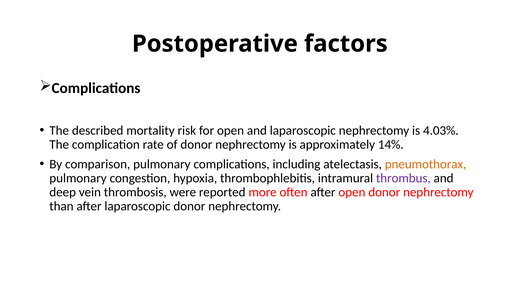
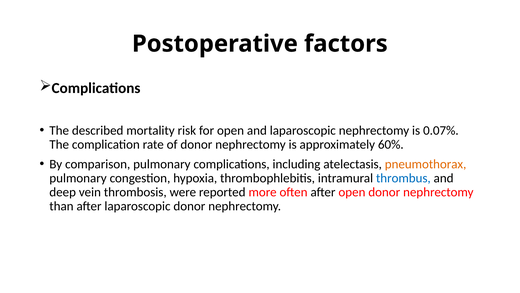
4.03%: 4.03% -> 0.07% (441, 130)
14%: 14% -> 60% (391, 144)
thrombus colour: purple -> blue (403, 178)
